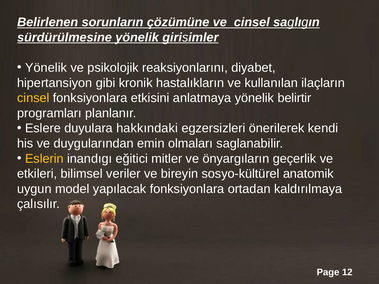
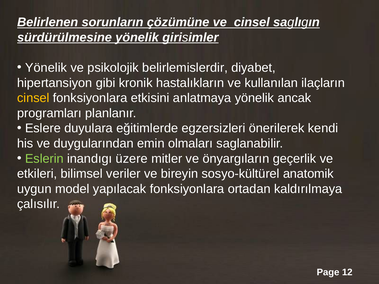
reaksiyonlarını: reaksiyonlarını -> belirlemislerdir (185, 68)
belirtir: belirtir -> ancak (294, 98)
hakkındaki: hakkındaki -> eğitimlerde (147, 128)
Eslerin colour: yellow -> light green (44, 159)
eğitici: eğitici -> üzere (132, 159)
